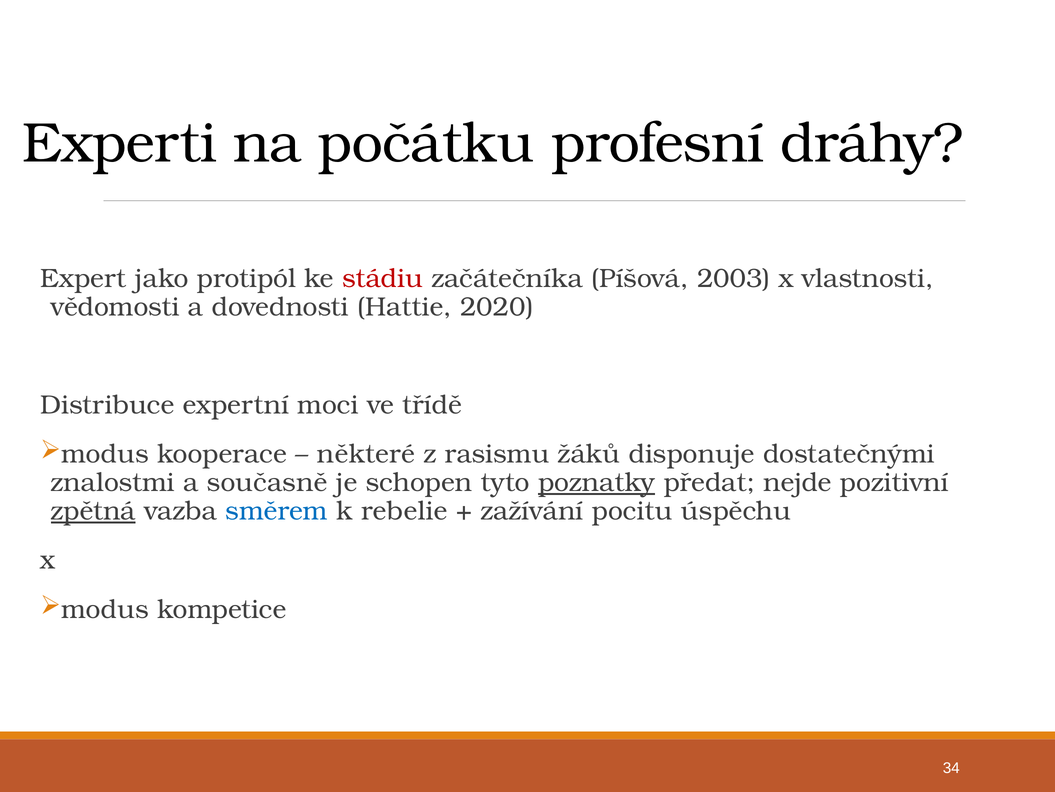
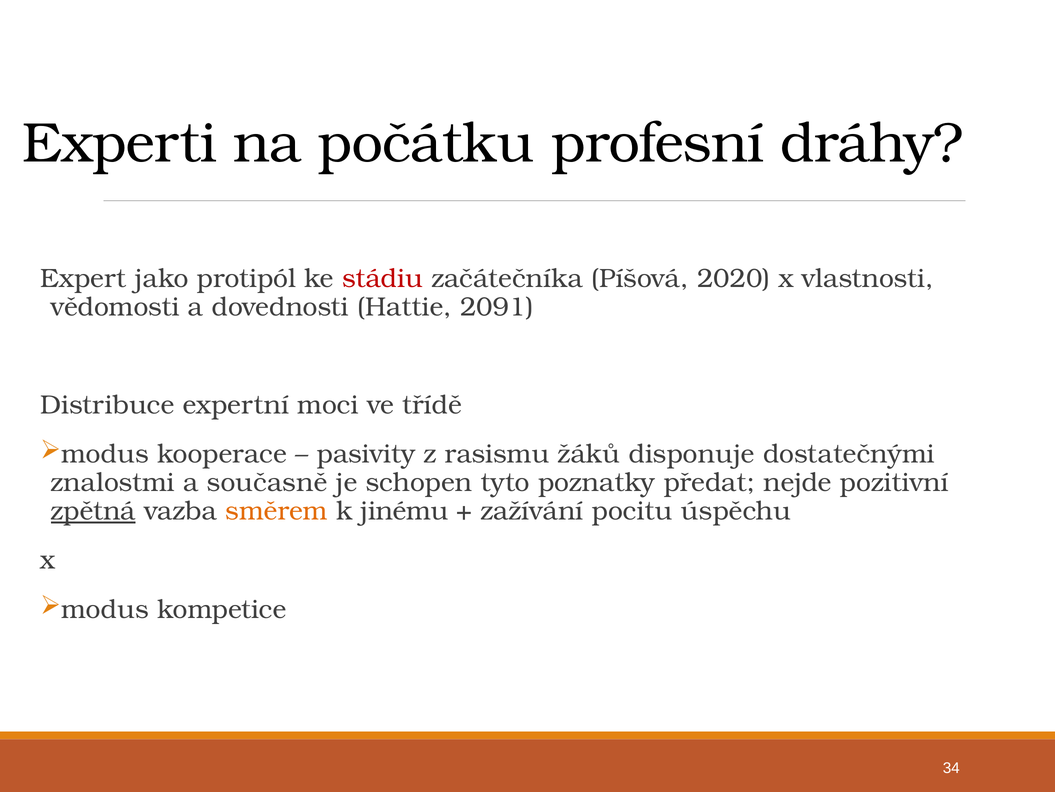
2003: 2003 -> 2020 (734, 278)
2020: 2020 -> 2091 (497, 307)
některé: některé -> pasivity (366, 454)
poznatky underline: present -> none (597, 482)
směrem colour: blue -> orange (277, 511)
rebelie: rebelie -> jinému (405, 511)
